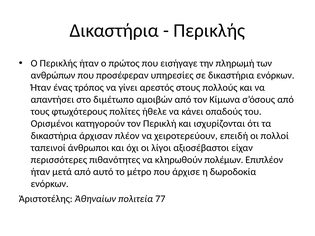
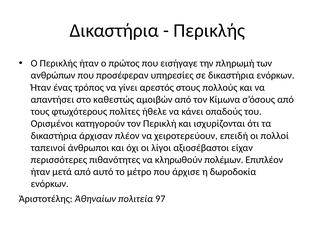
διμέτωπο: διμέτωπο -> καθεστώς (114, 100)
77: 77 -> 97 (160, 199)
